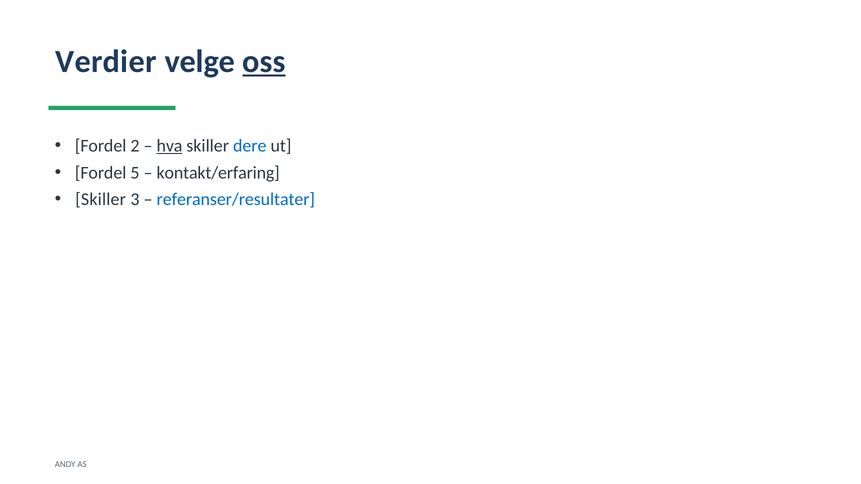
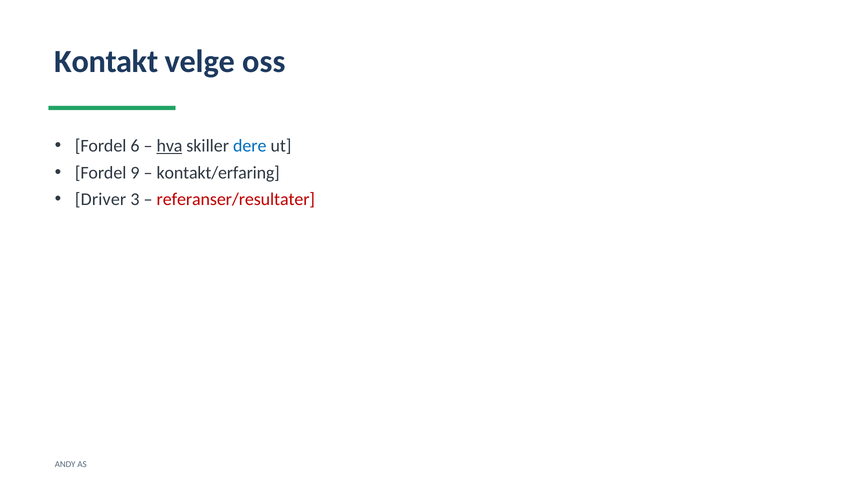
Verdier: Verdier -> Kontakt (106, 61)
oss underline: present -> none (264, 61)
2: 2 -> 6 (135, 146)
5: 5 -> 9 (135, 173)
Skiller: Skiller -> Driver (101, 200)
referanser/resultater colour: blue -> red (236, 200)
